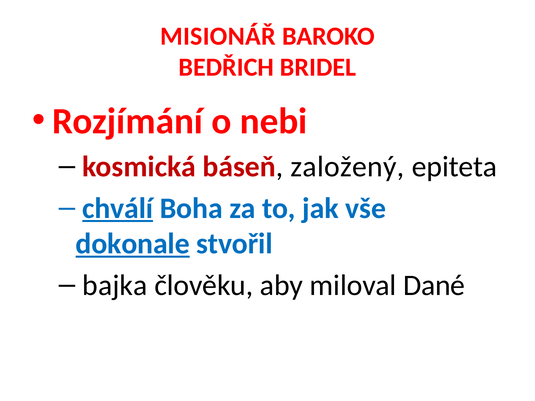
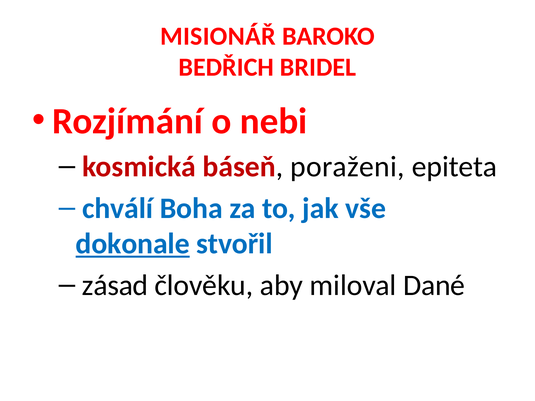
založený: založený -> poraženi (347, 167)
chválí underline: present -> none (118, 208)
bajka: bajka -> zásad (115, 286)
